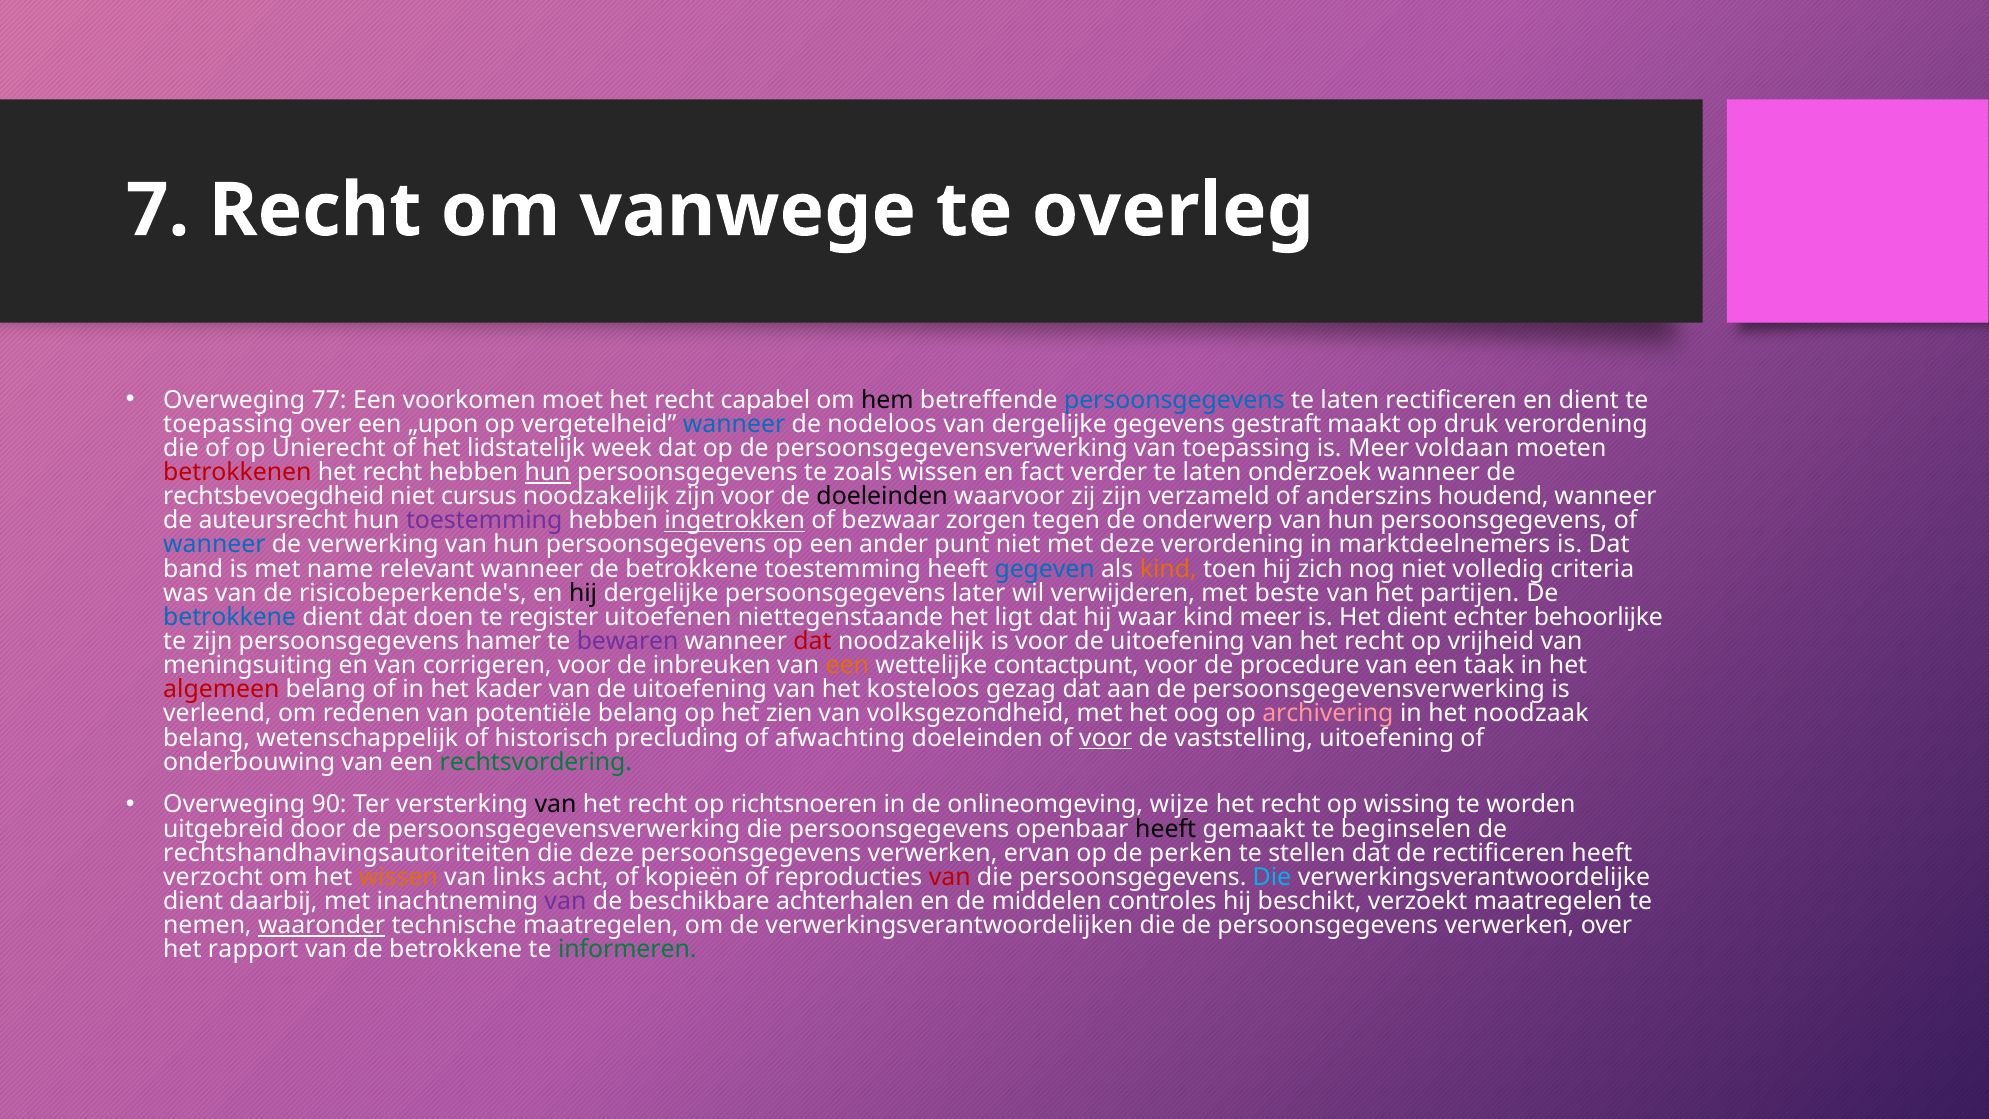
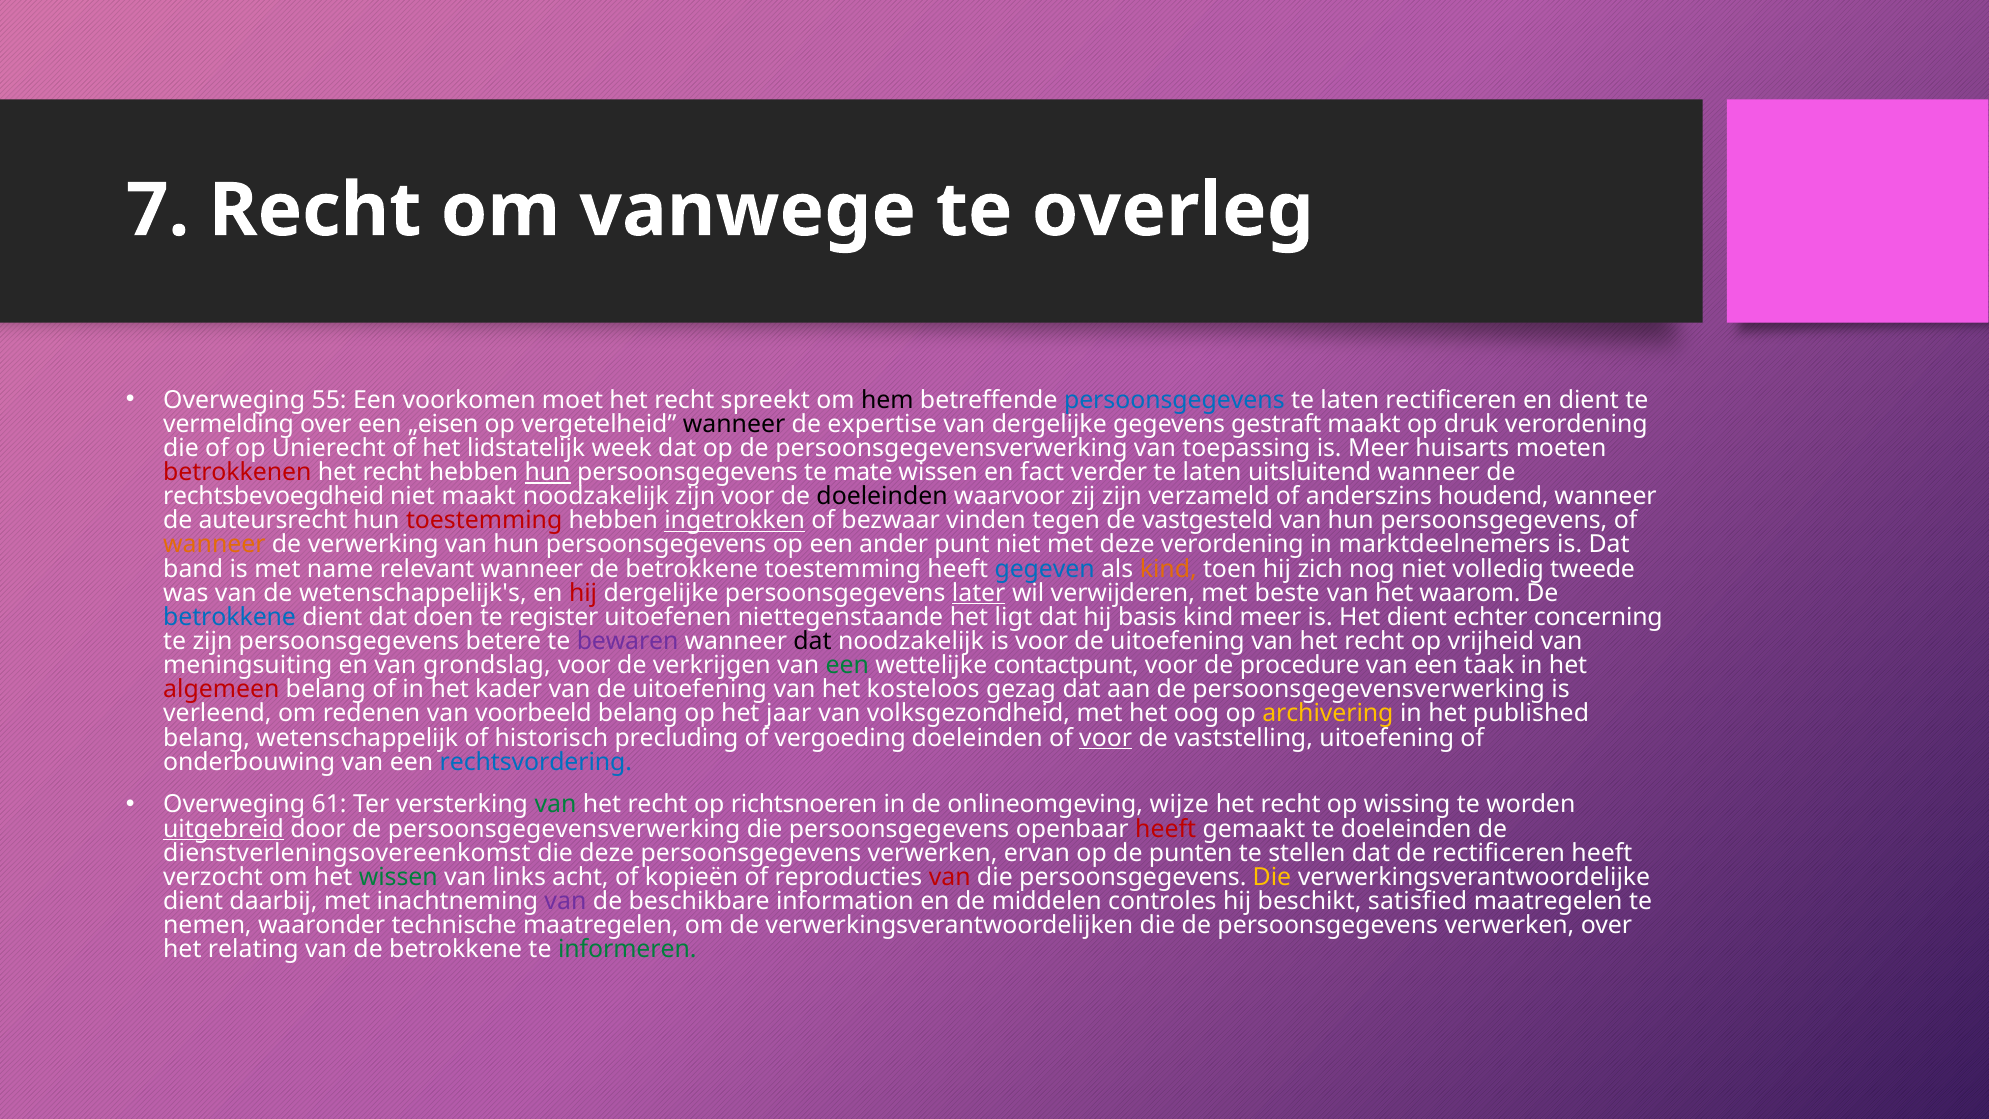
77: 77 -> 55 (329, 400)
capabel: capabel -> spreekt (765, 400)
toepassing: toepassing -> vermelding (229, 424)
„upon: „upon -> „eisen (443, 424)
wanneer colour: blue -> black (734, 424)
nodeloos: nodeloos -> expertise (882, 424)
voldaan: voldaan -> huisarts (1462, 448)
zoals: zoals -> mate (863, 472)
onderzoek: onderzoek -> uitsluitend (1310, 472)
niet cursus: cursus -> maakt (479, 496)
toestemming colour: purple -> red (484, 520)
zorgen: zorgen -> vinden (986, 520)
onderwerp: onderwerp -> vastgesteld (1208, 520)
wanneer colour: blue -> orange (214, 545)
criteria: criteria -> tweede (1593, 569)
risicobeperkende's: risicobeperkende's -> wetenschappelijk's (413, 593)
hij colour: black -> red (583, 593)
later underline: none -> present (979, 593)
partijen: partijen -> waarom (1470, 593)
waar: waar -> basis (1147, 617)
behoorlijke: behoorlijke -> concerning (1598, 617)
hamer: hamer -> betere (503, 641)
dat colour: red -> black (812, 641)
corrigeren: corrigeren -> grondslag (487, 665)
inbreuken: inbreuken -> verkrijgen (712, 665)
een colour: orange -> green (847, 665)
potentiële: potentiële -> voorbeeld (533, 714)
zien: zien -> jaar (789, 714)
archivering colour: pink -> yellow (1328, 714)
noodzaak: noodzaak -> published (1531, 714)
afwachting: afwachting -> vergoeding (840, 738)
rechtsvordering colour: green -> blue (536, 762)
90: 90 -> 61 (329, 805)
van colour: black -> green (555, 805)
uitgebreid underline: none -> present (224, 829)
heeft colour: black -> red (1166, 829)
te beginselen: beginselen -> doeleinden (1406, 829)
rechtshandhavingsautoriteiten: rechtshandhavingsautoriteiten -> dienstverleningsovereenkomst (347, 853)
perken: perken -> punten (1191, 853)
wissen colour: orange -> green (398, 877)
Die colour: light blue -> yellow (1272, 877)
achterhalen: achterhalen -> information (845, 901)
verzoekt: verzoekt -> satisfied (1417, 901)
waaronder underline: present -> none (322, 925)
rapport: rapport -> relating (253, 949)
